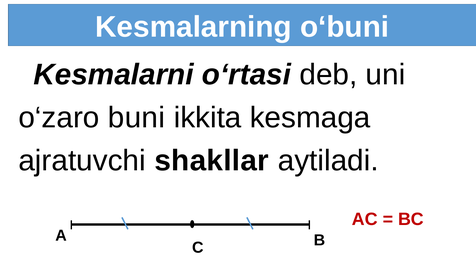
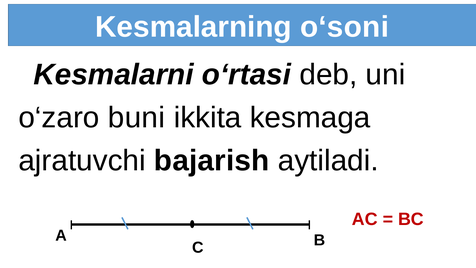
o‘buni: o‘buni -> o‘soni (344, 27)
shakllar: shakllar -> bajarish (212, 160)
